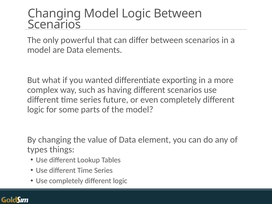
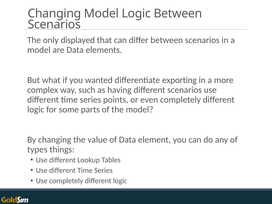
powerful: powerful -> displayed (78, 40)
future: future -> points (116, 100)
